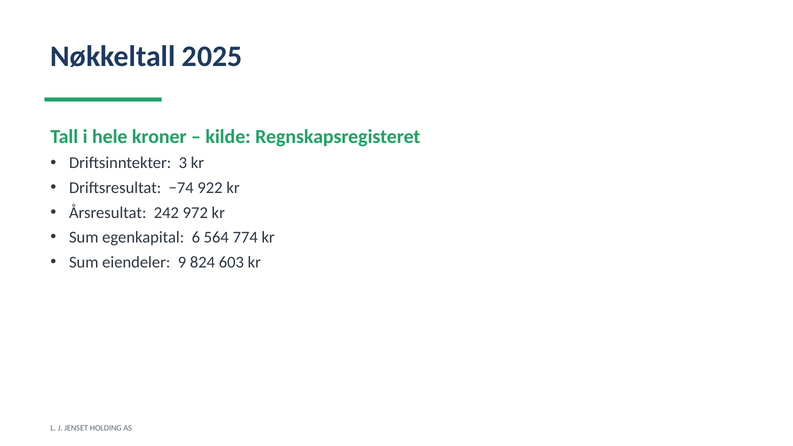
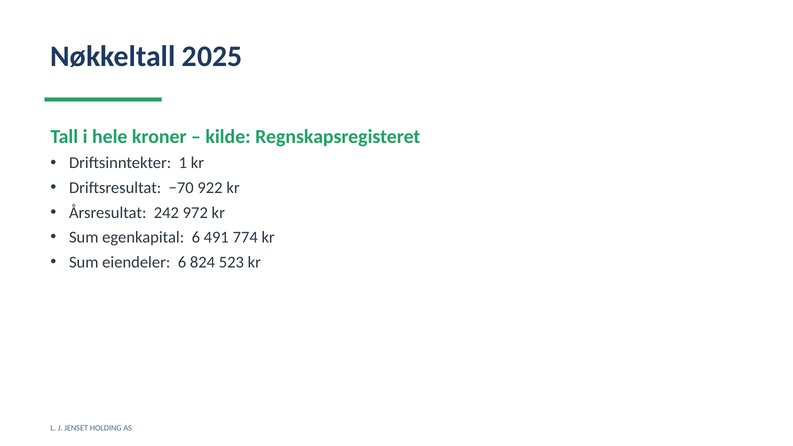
3: 3 -> 1 (183, 163)
−74: −74 -> −70 (181, 188)
564: 564 -> 491 (216, 237)
eiendeler 9: 9 -> 6 (182, 262)
603: 603 -> 523 (231, 262)
